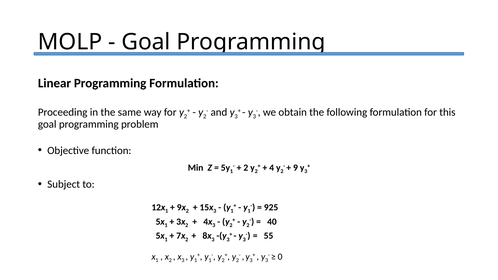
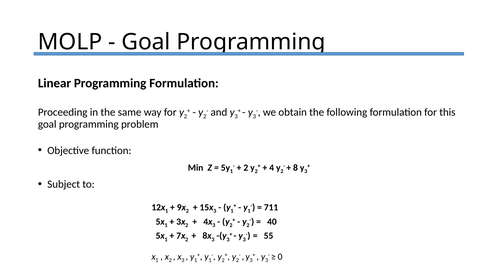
9: 9 -> 8 (295, 168)
925: 925 -> 711 (271, 208)
